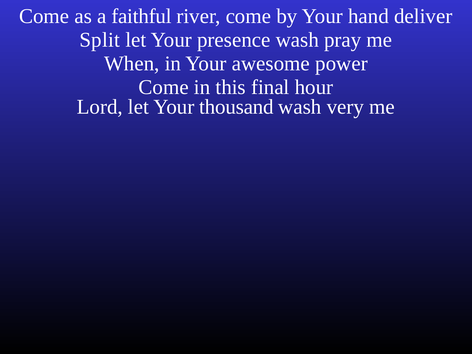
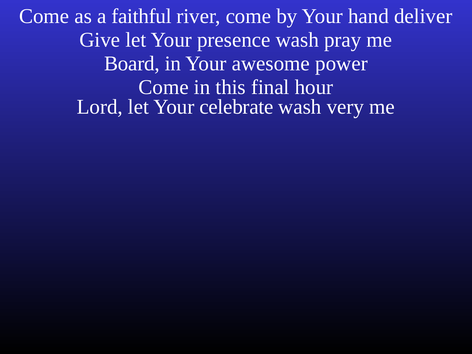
Split: Split -> Give (100, 40)
When: When -> Board (132, 64)
thousand: thousand -> celebrate (236, 107)
